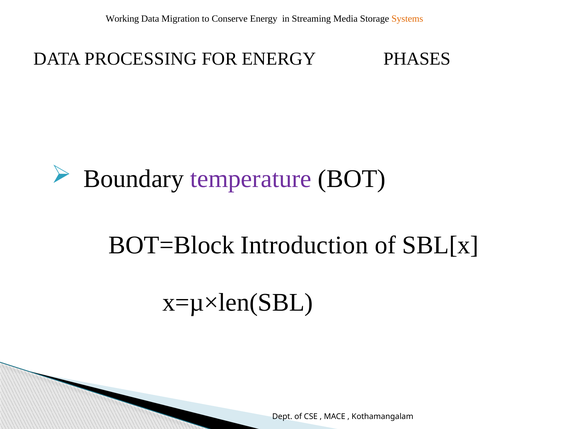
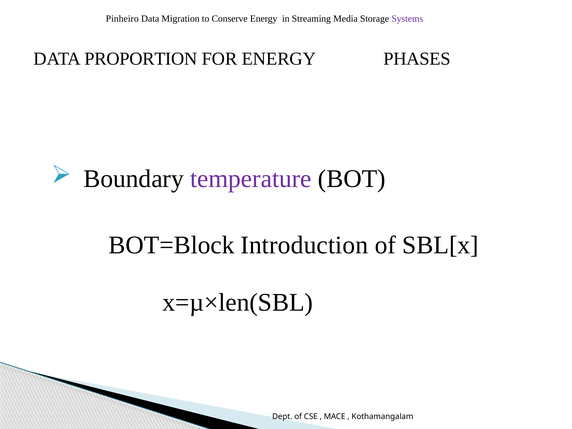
Working: Working -> Pinheiro (122, 19)
Systems colour: orange -> purple (407, 19)
PROCESSING: PROCESSING -> PROPORTION (141, 59)
